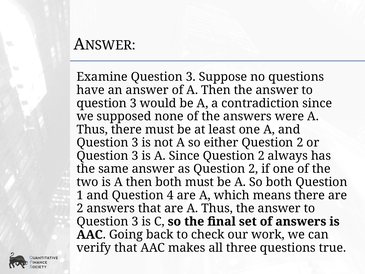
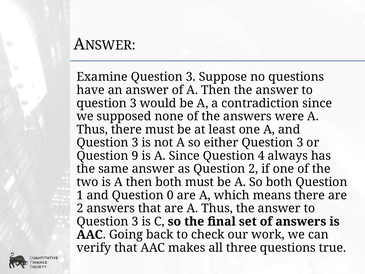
either Question 2: 2 -> 3 (300, 143)
3: 3 -> 9 (135, 156)
Since Question 2: 2 -> 4 (261, 156)
4: 4 -> 0 (170, 195)
